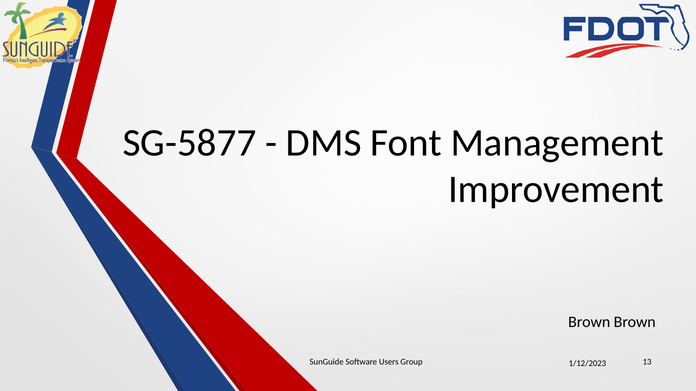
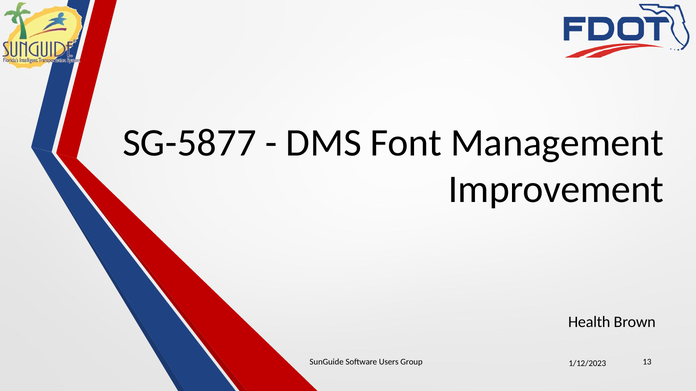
Brown: Brown -> Health (589, 322)
